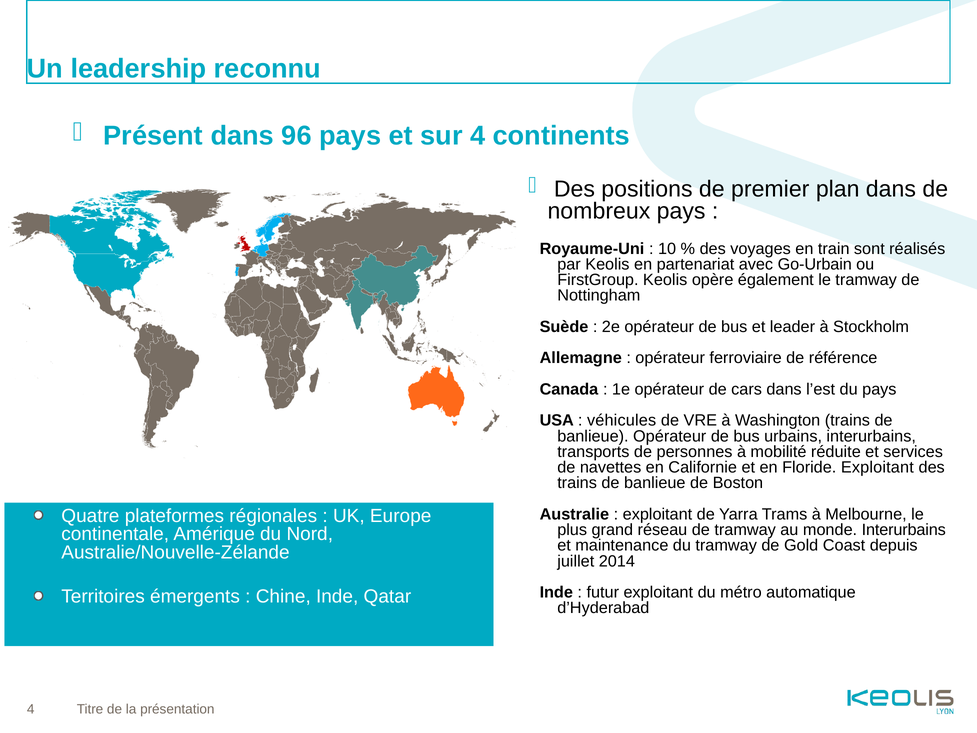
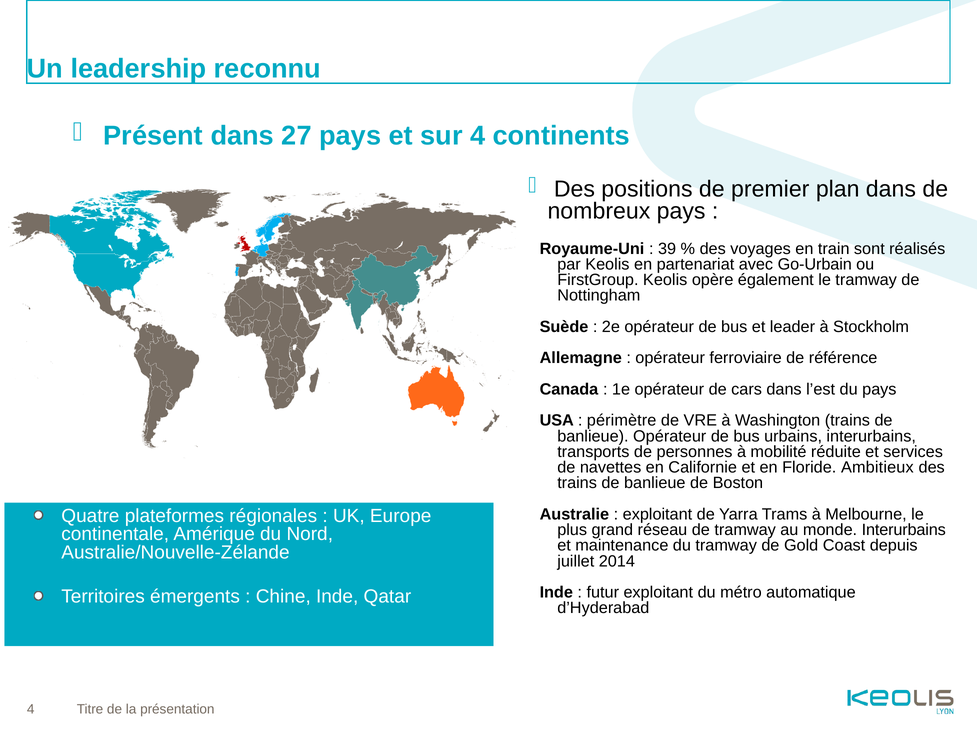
96: 96 -> 27 (297, 136)
10: 10 -> 39 (667, 249)
véhicules: véhicules -> périmètre (622, 420)
Floride Exploitant: Exploitant -> Ambitieux (877, 467)
